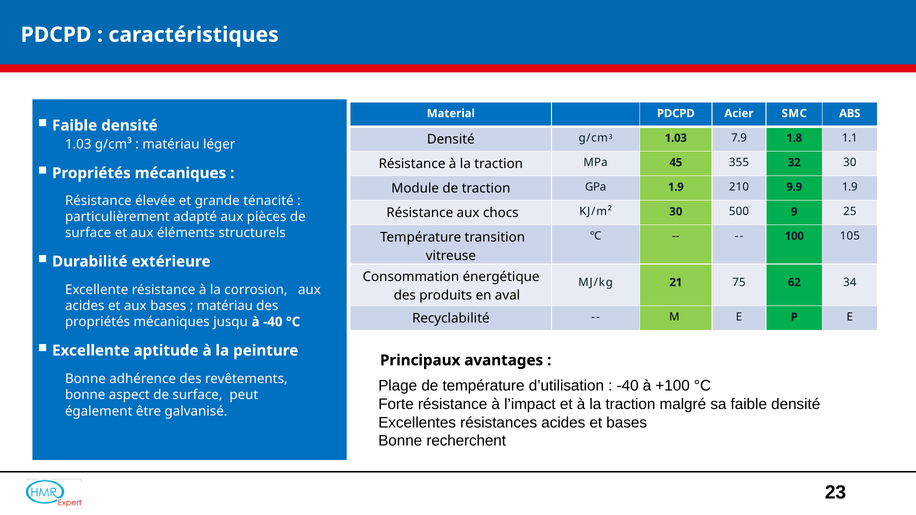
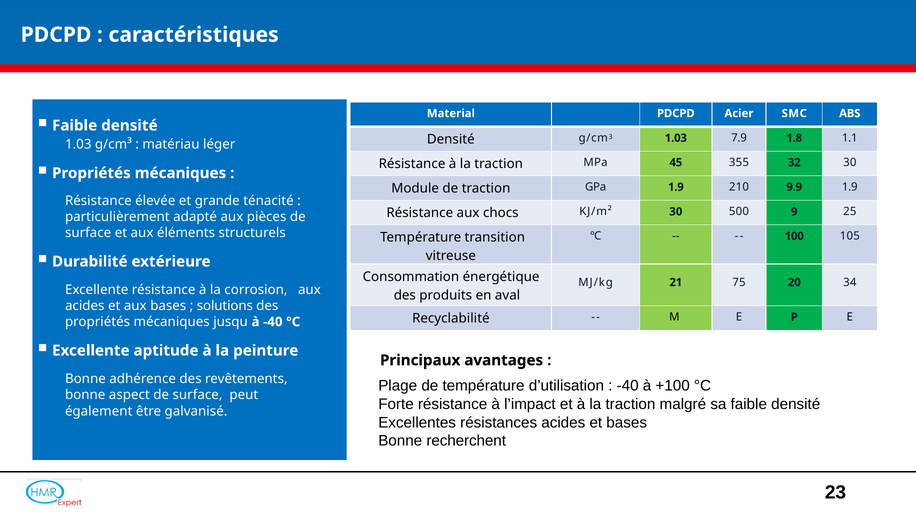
62: 62 -> 20 (794, 282)
matériau: matériau -> solutions (225, 306)
